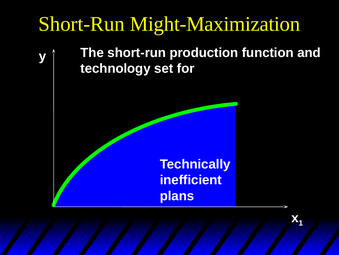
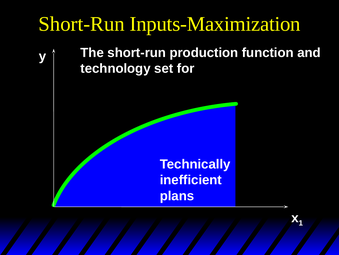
Might-Maximization: Might-Maximization -> Inputs-Maximization (215, 24)
